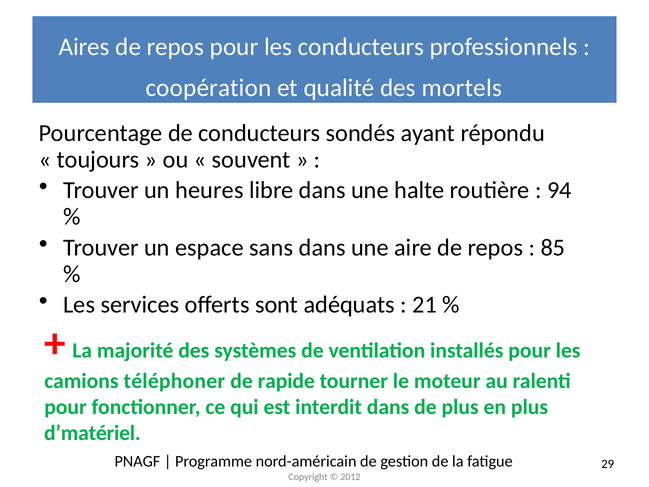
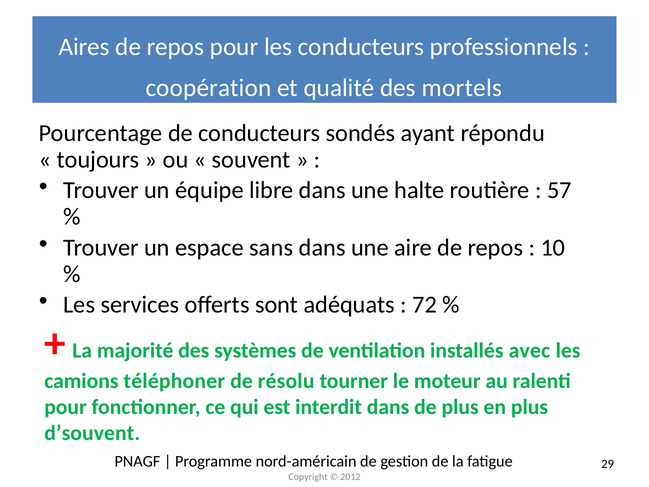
heures: heures -> équipe (209, 190)
94: 94 -> 57 (559, 190)
85: 85 -> 10 (553, 248)
21: 21 -> 72 (425, 305)
installés pour: pour -> avec (529, 351)
rapide: rapide -> résolu (286, 381)
d’matériel: d’matériel -> d’souvent (92, 433)
